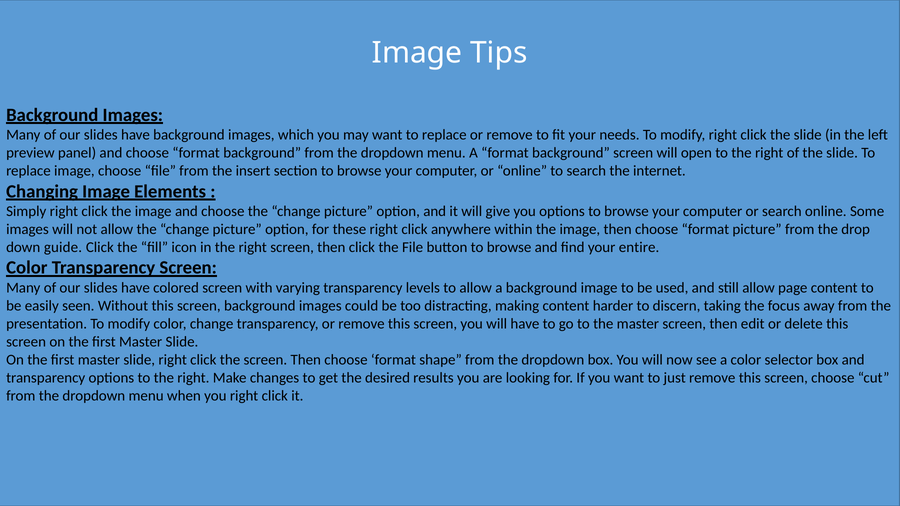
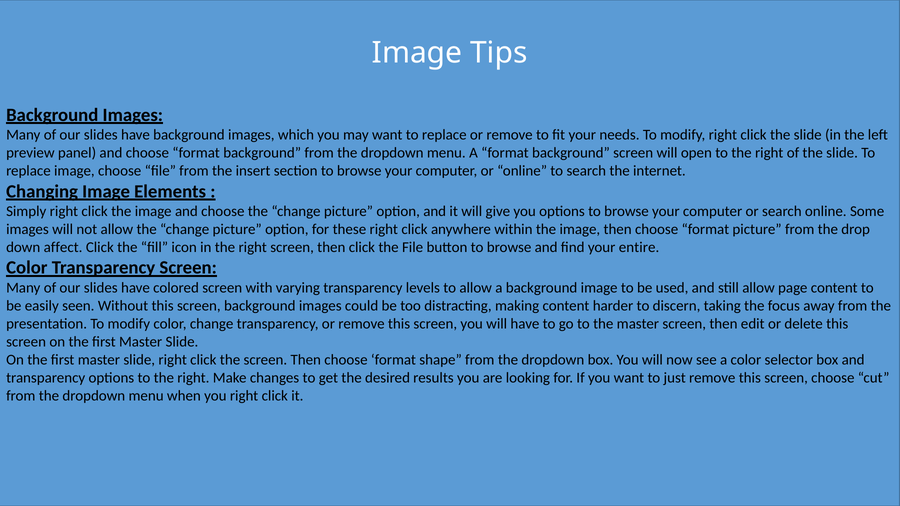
guide: guide -> affect (63, 247)
